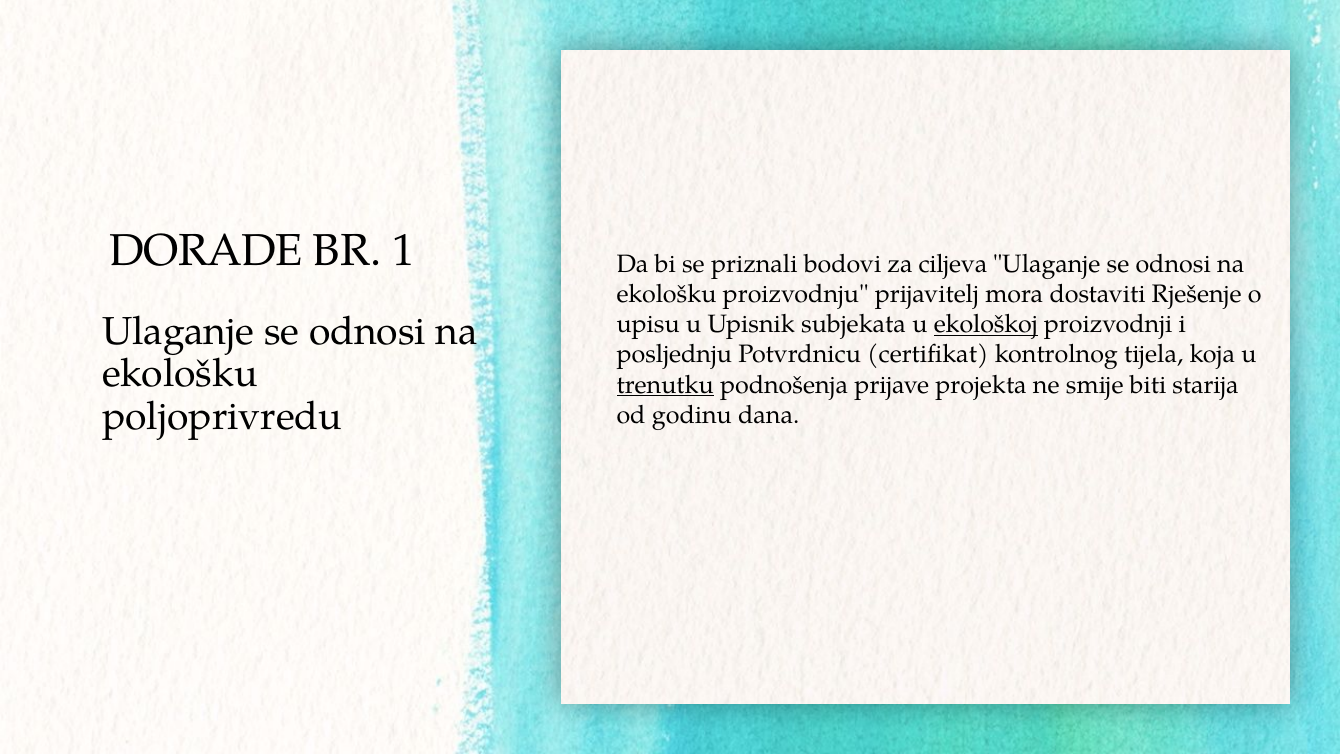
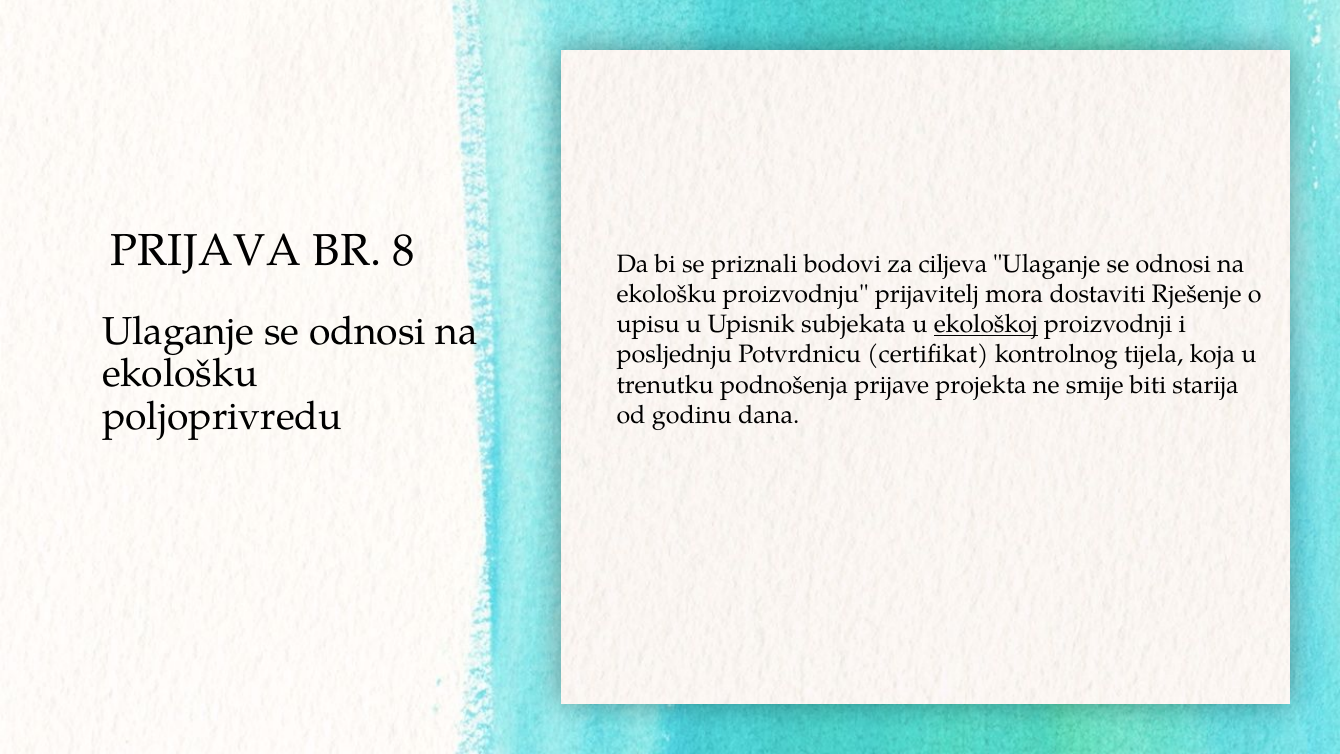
DORADE: DORADE -> PRIJAVA (206, 250)
1: 1 -> 8 (404, 250)
trenutku underline: present -> none (665, 385)
